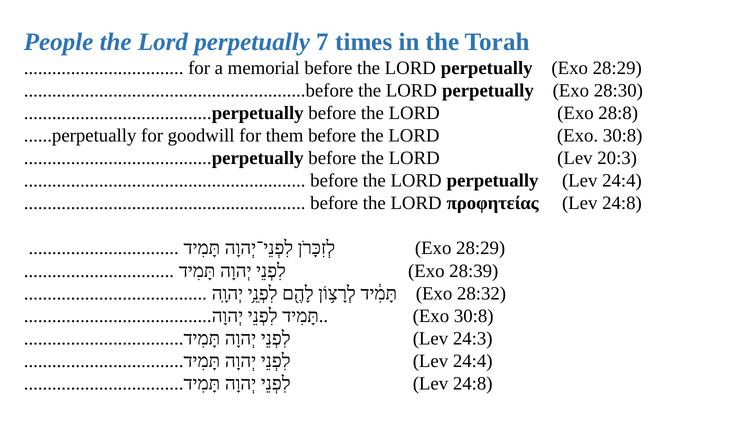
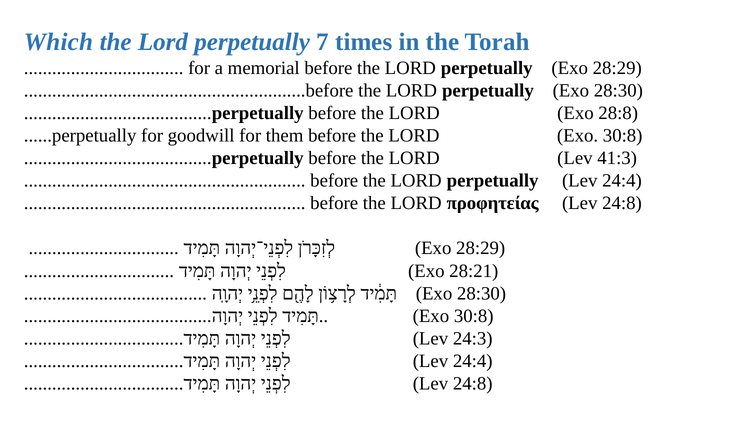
People: People -> Which (58, 42)
20:3: 20:3 -> 41:3 (617, 158)
28:39: 28:39 -> 28:21 (474, 271)
28:32: 28:32 -> 28:30 (482, 293)
